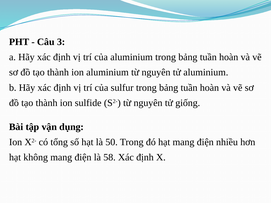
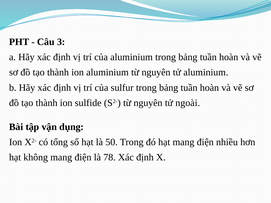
giống: giống -> ngoài (188, 103)
58: 58 -> 78 (110, 158)
